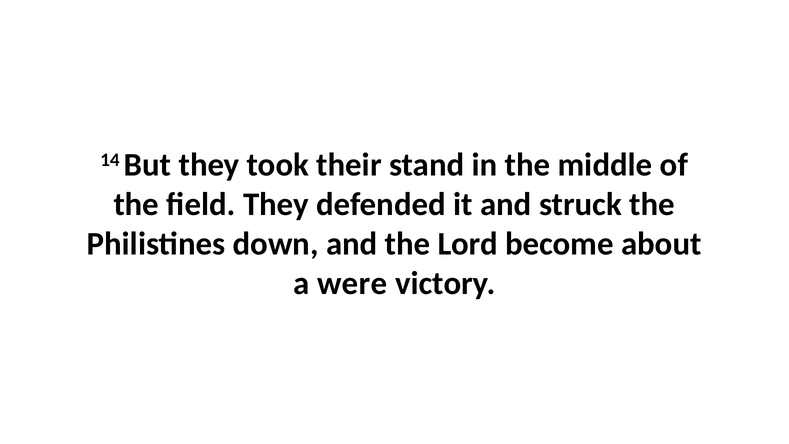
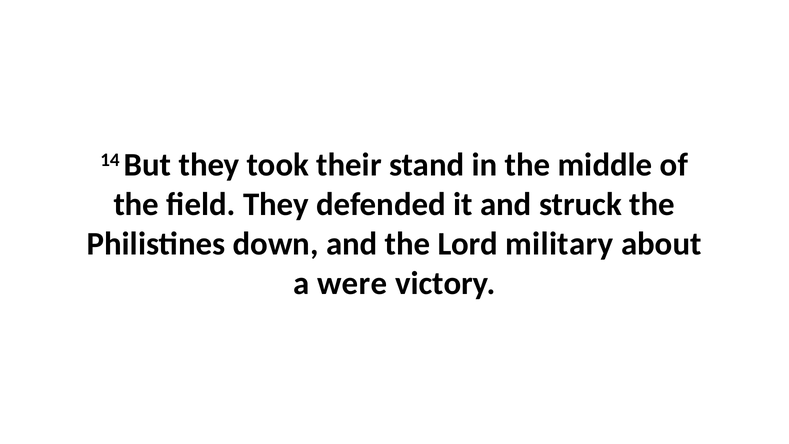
become: become -> military (559, 244)
